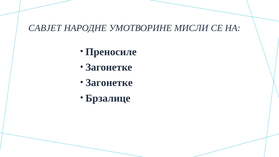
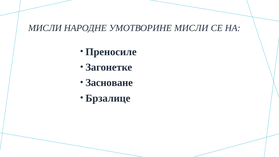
САВЈЕТ: САВЈЕТ -> МИСЛИ (45, 28)
Загонетке: Загонетке -> Засноване (109, 83)
